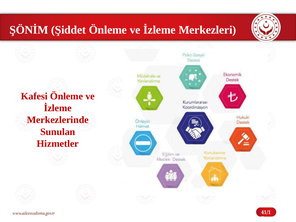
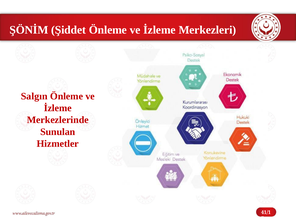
Kafesi: Kafesi -> Salgın (34, 96)
